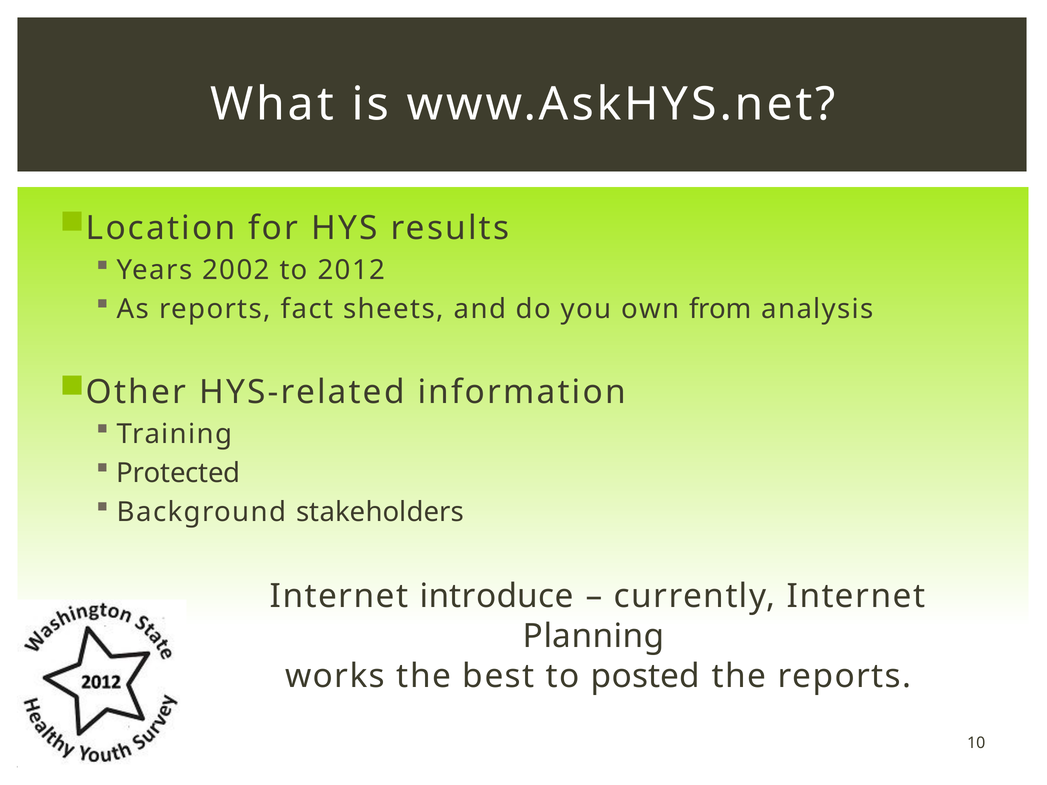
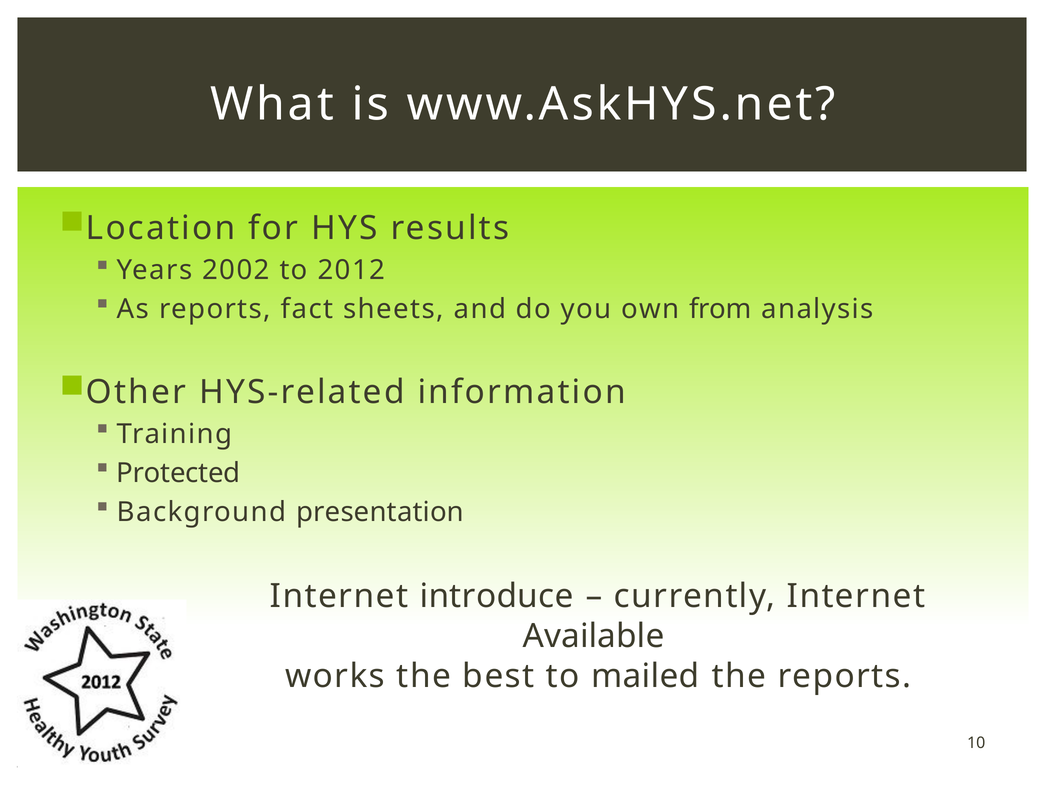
stakeholders: stakeholders -> presentation (380, 512)
Planning: Planning -> Available (594, 636)
posted: posted -> mailed (645, 676)
